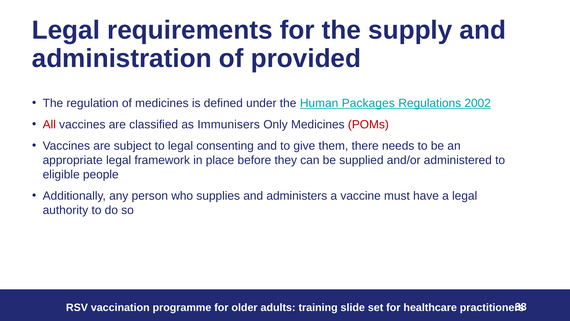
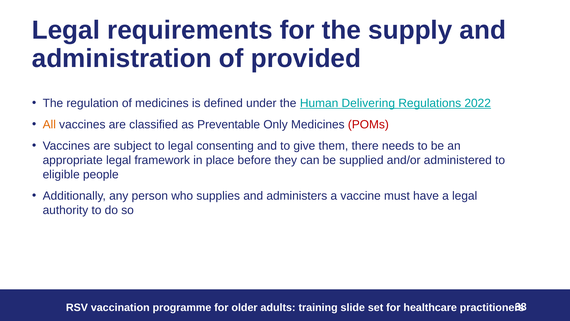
Packages: Packages -> Delivering (368, 103)
2002: 2002 -> 2022 (478, 103)
All colour: red -> orange (49, 124)
Immunisers: Immunisers -> Preventable (229, 124)
